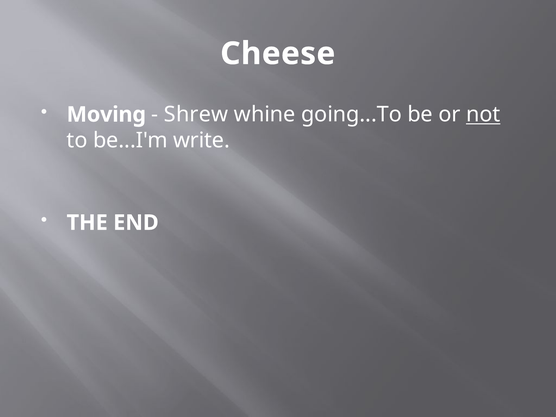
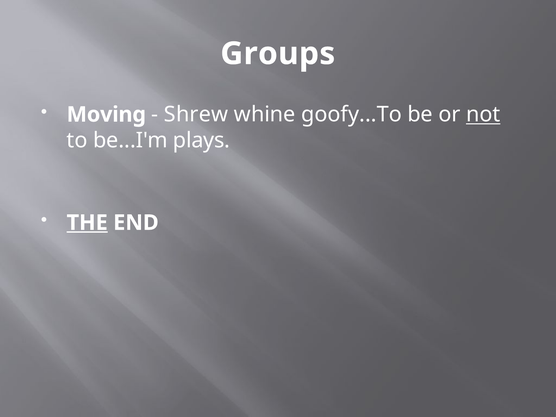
Cheese: Cheese -> Groups (278, 54)
going...To: going...To -> goofy...To (351, 115)
write: write -> plays (202, 140)
THE underline: none -> present (87, 223)
